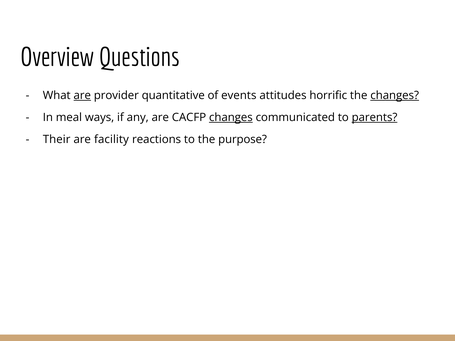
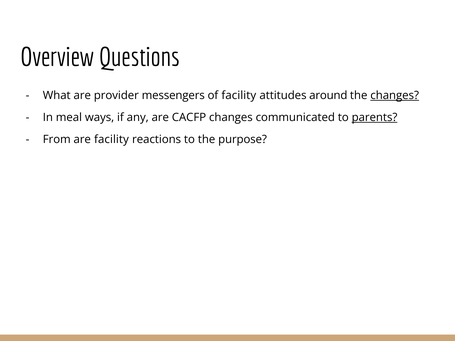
are underline: present -> none (82, 96)
quantitative: quantitative -> messengers (173, 96)
of events: events -> facility (239, 96)
horrific: horrific -> around (328, 96)
changes underline: present -> none (231, 118)
Their: Their -> From (57, 140)
